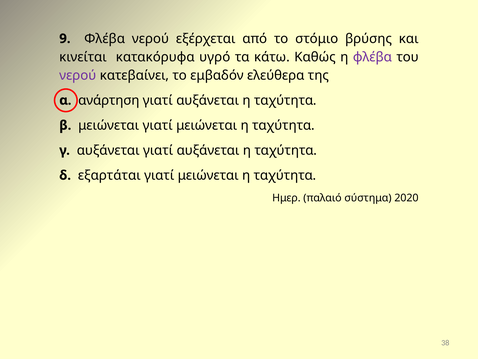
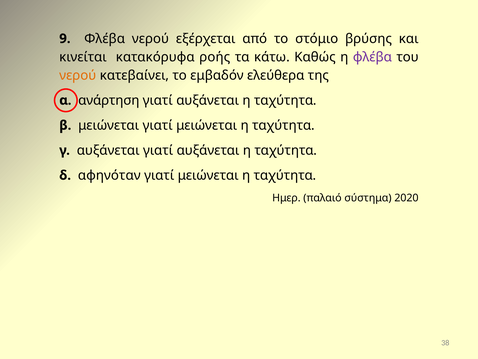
υγρό: υγρό -> ροής (215, 57)
νερού colour: purple -> orange (78, 75)
εξαρτάται: εξαρτάται -> αφηνόταν (109, 175)
